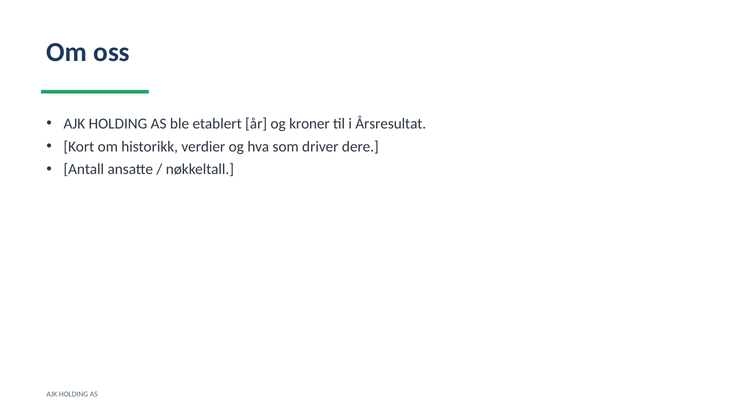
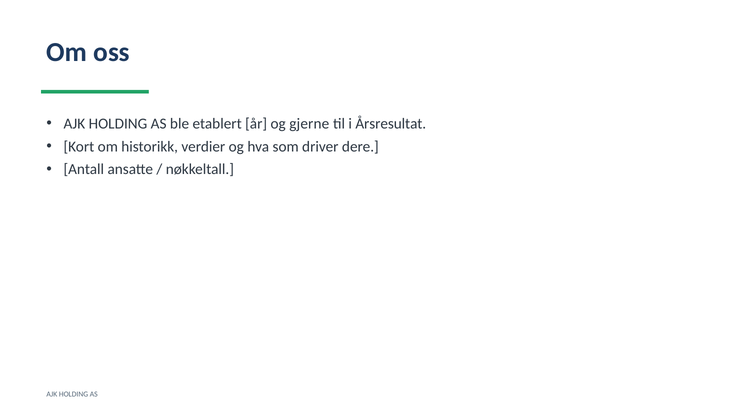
kroner: kroner -> gjerne (309, 124)
